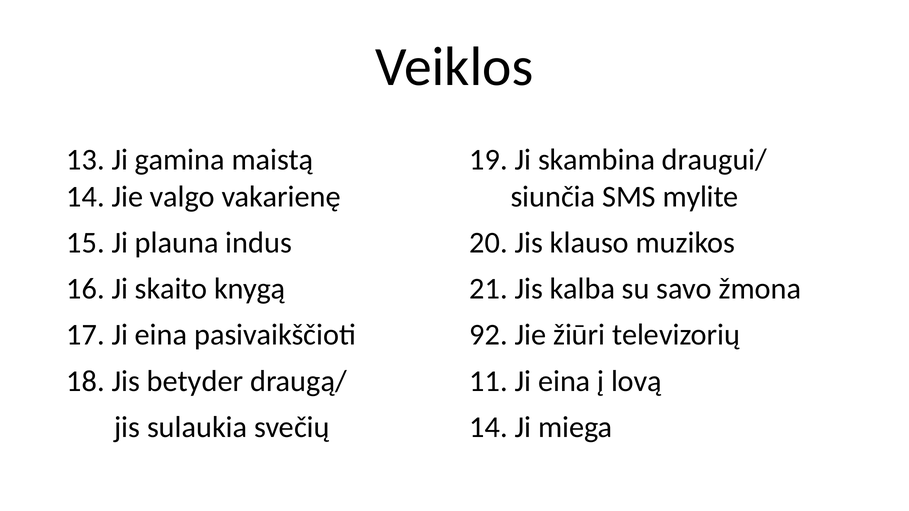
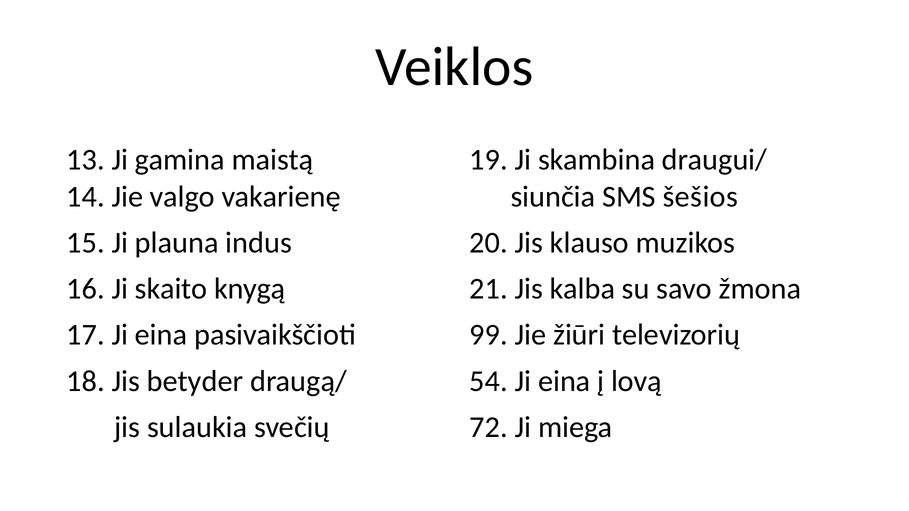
mylite: mylite -> šešios (700, 197)
92: 92 -> 99 (489, 335)
11: 11 -> 54 (489, 381)
svečių 14: 14 -> 72 (489, 427)
